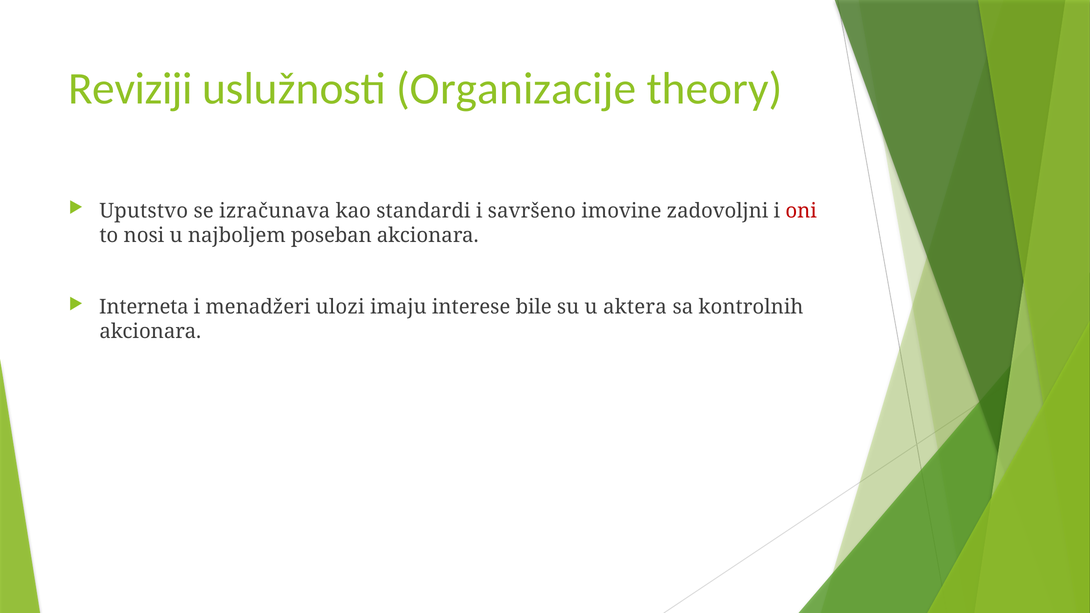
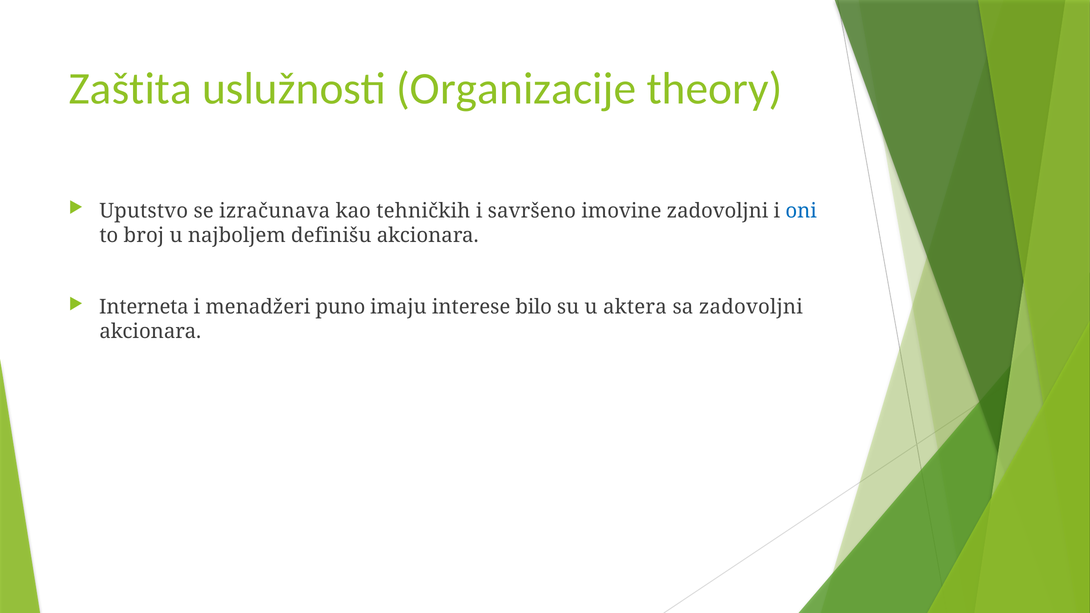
Reviziji: Reviziji -> Zaštita (130, 89)
standardi: standardi -> tehničkih (423, 211)
oni colour: red -> blue (801, 211)
nosi: nosi -> broj (144, 235)
poseban: poseban -> definišu (331, 235)
ulozi: ulozi -> puno (340, 307)
bile: bile -> bilo (534, 307)
sa kontrolnih: kontrolnih -> zadovoljni (751, 307)
